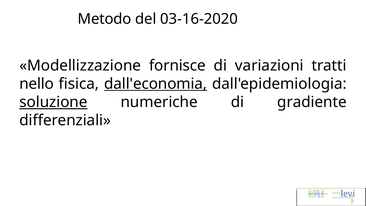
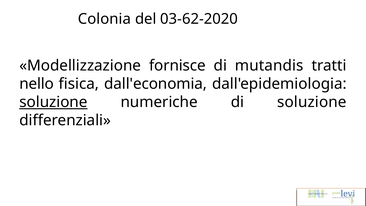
Metodo: Metodo -> Colonia (104, 19)
03-16-2020: 03-16-2020 -> 03-62-2020 (199, 19)
variazioni: variazioni -> mutandis (269, 65)
dall'economia underline: present -> none (156, 84)
di gradiente: gradiente -> soluzione (312, 102)
